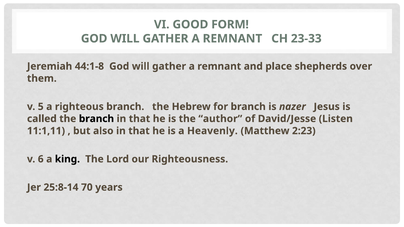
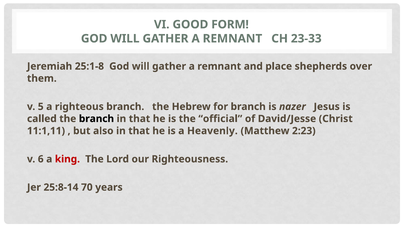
44:1-8: 44:1-8 -> 25:1-8 (89, 66)
author: author -> official (220, 119)
Listen: Listen -> Christ (336, 119)
king colour: black -> red (67, 159)
